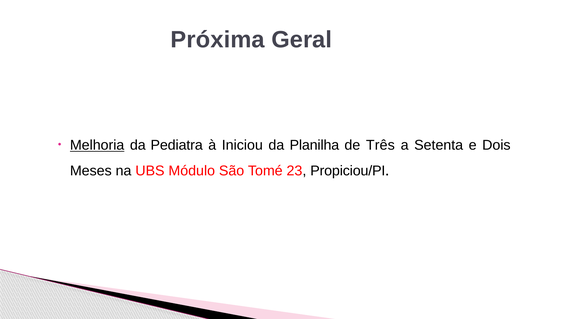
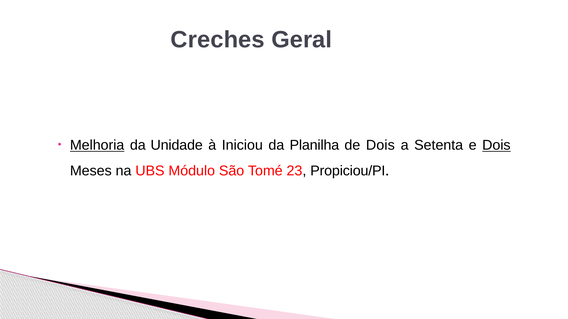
Próxima: Próxima -> Creches (218, 40)
Pediatra: Pediatra -> Unidade (177, 145)
de Três: Três -> Dois (380, 145)
Dois underline: none -> present (496, 145)
